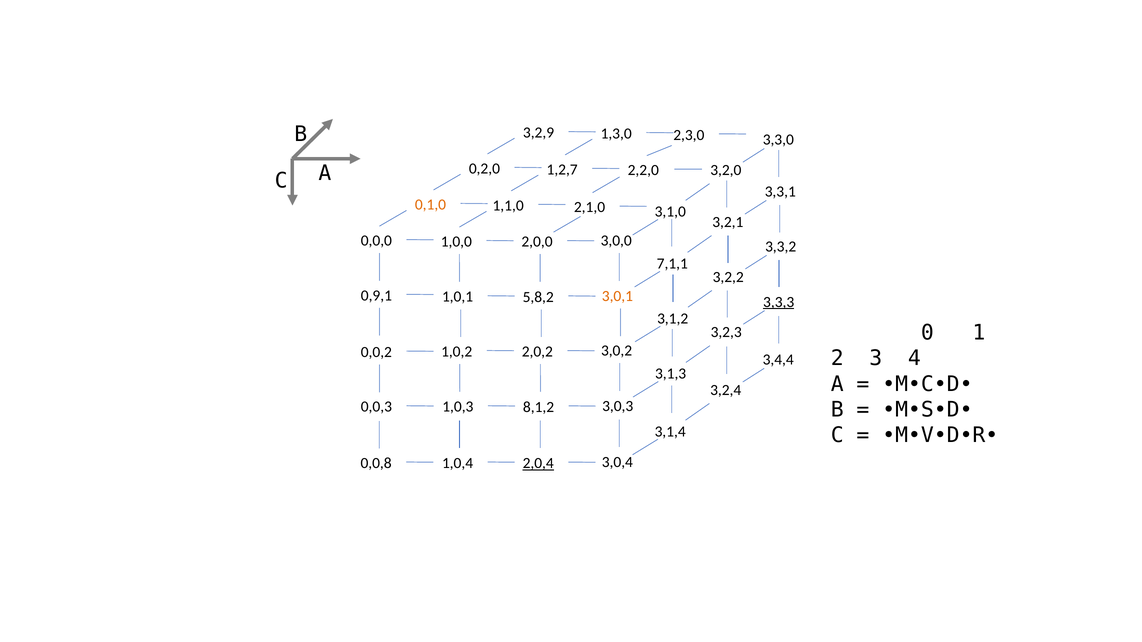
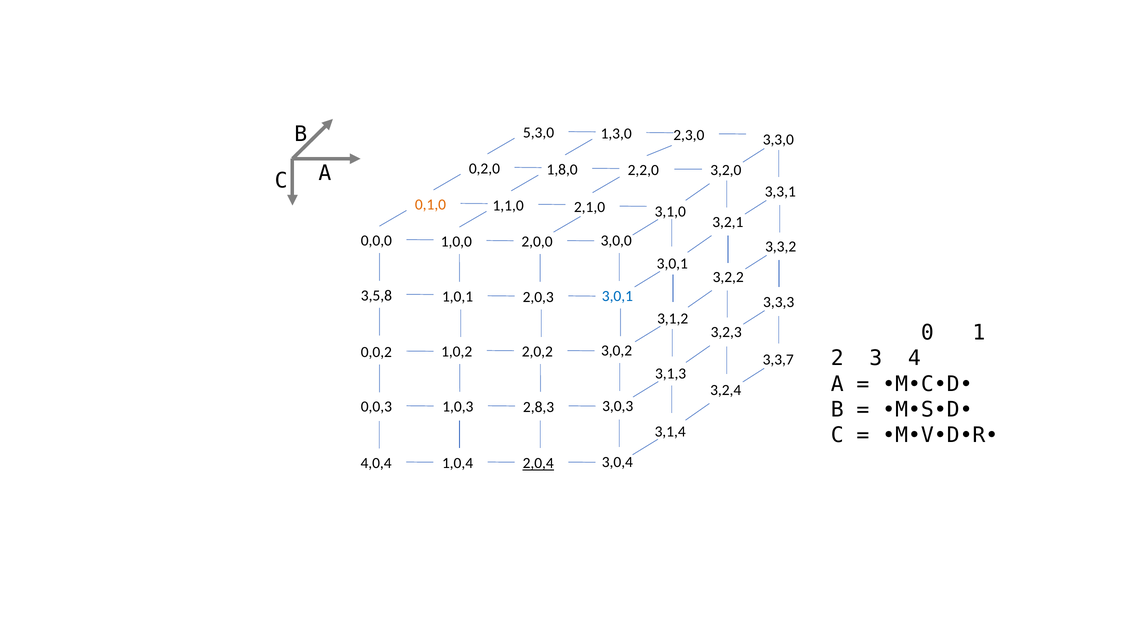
3,2,9: 3,2,9 -> 5,3,0 (539, 133)
1,2,7: 1,2,7 -> 1,8,0 (562, 170)
7,1,1: 7,1,1 -> 3,0,1 (672, 264)
0,9,1: 0,9,1 -> 3,5,8 (376, 296)
3,0,1 colour: orange -> blue (617, 296)
5,8,2: 5,8,2 -> 2,0,3 (538, 297)
3,3,3 underline: present -> none (779, 302)
3,4,4: 3,4,4 -> 3,3,7 (778, 360)
8,1,2: 8,1,2 -> 2,8,3 (539, 407)
0,0,8: 0,0,8 -> 4,0,4 (376, 463)
